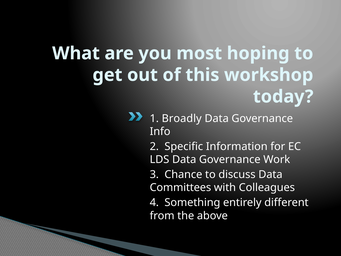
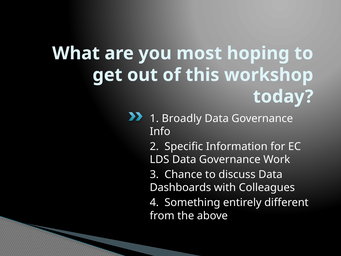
Committees: Committees -> Dashboards (180, 187)
